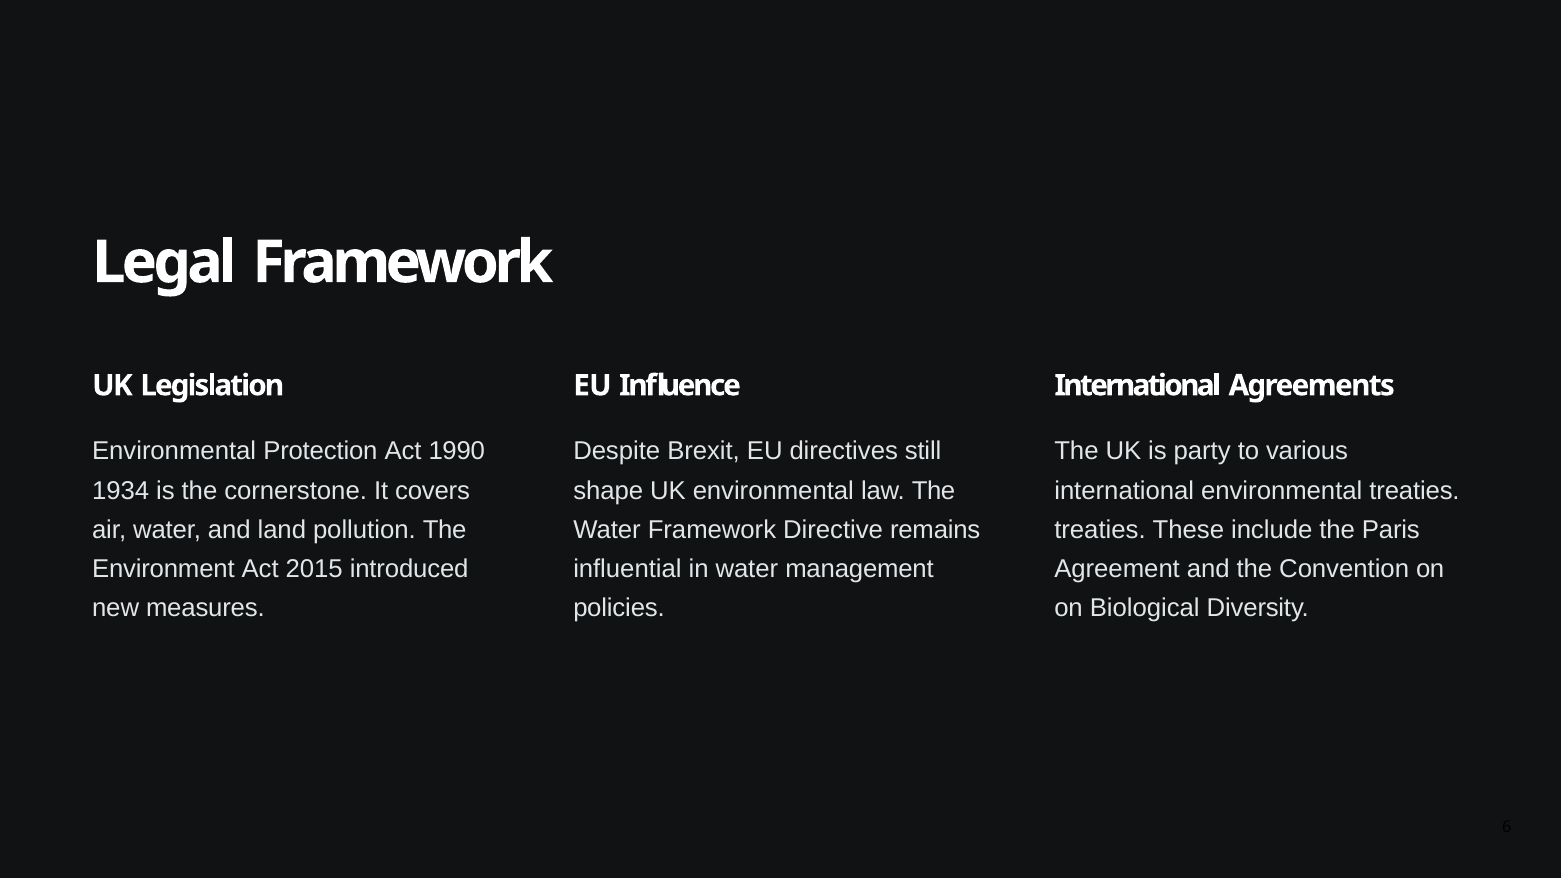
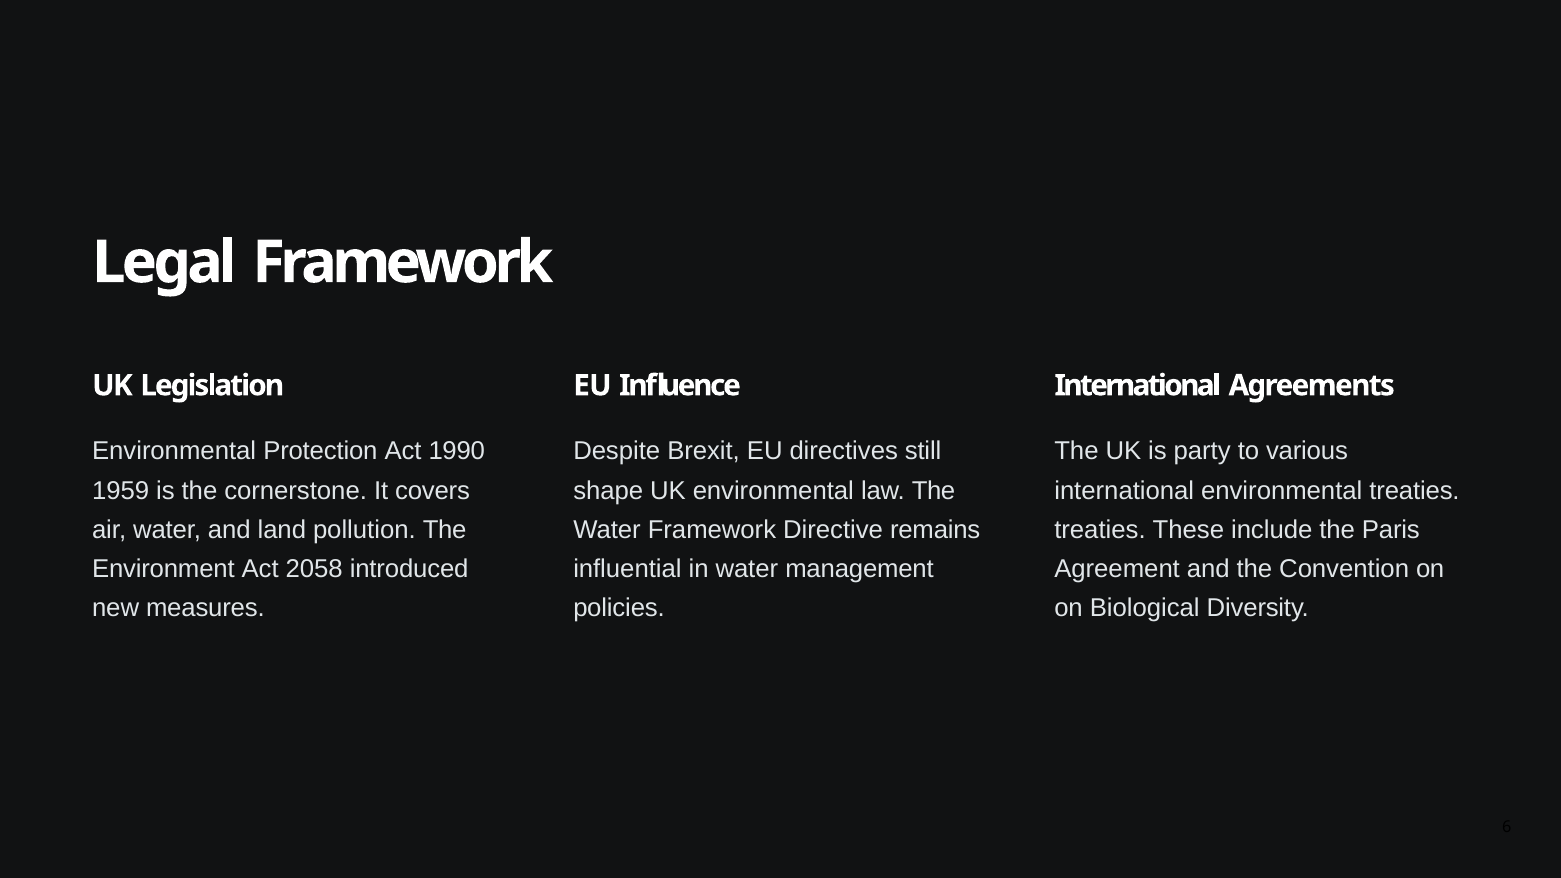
1934: 1934 -> 1959 (121, 491)
2015: 2015 -> 2058 (314, 569)
